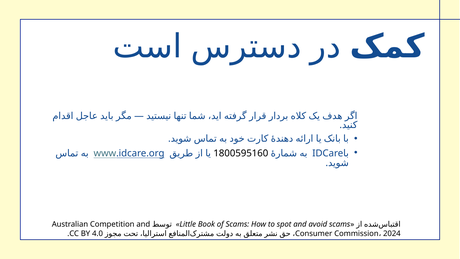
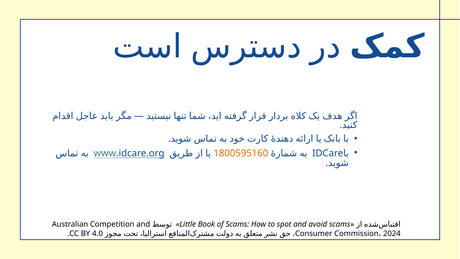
1800595160 colour: black -> orange (241, 153)
